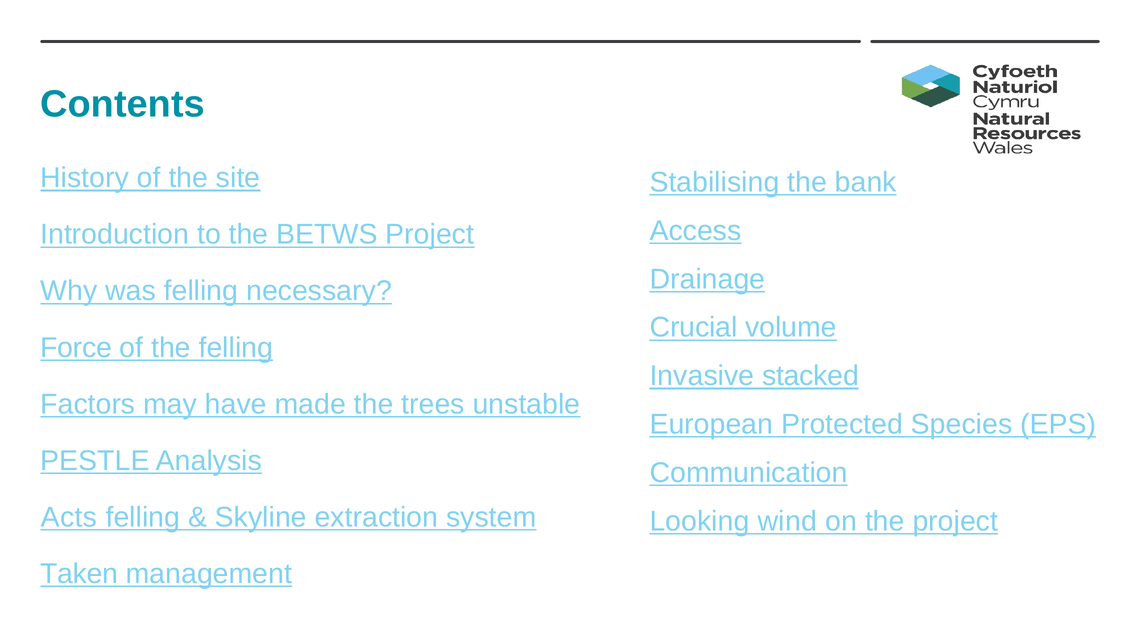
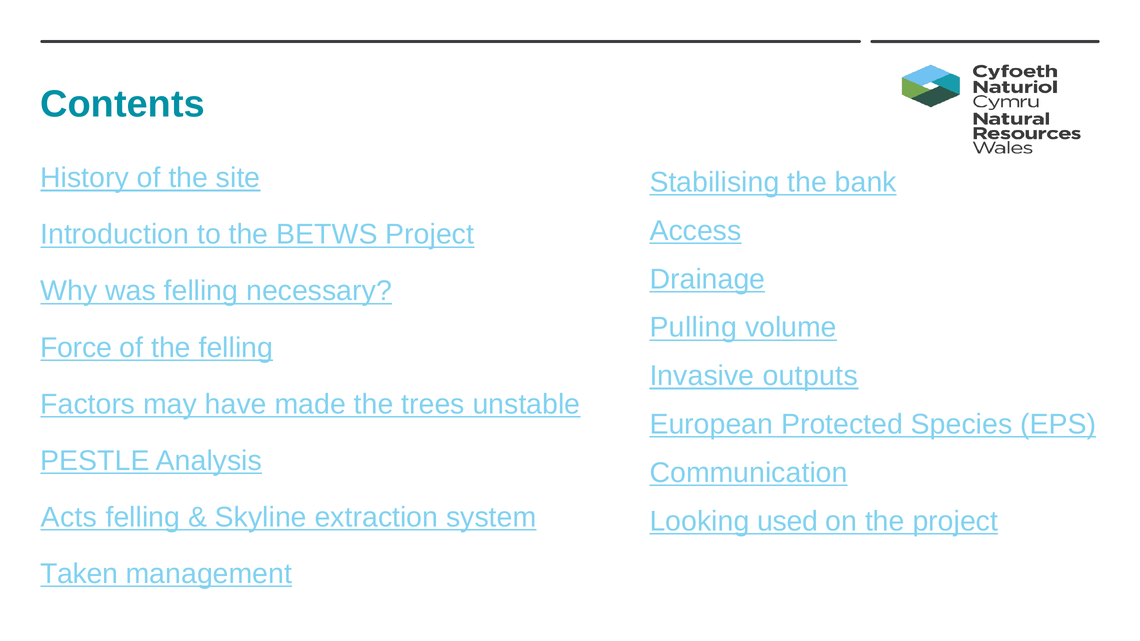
Crucial: Crucial -> Pulling (693, 328)
stacked: stacked -> outputs (810, 376)
wind: wind -> used (788, 522)
